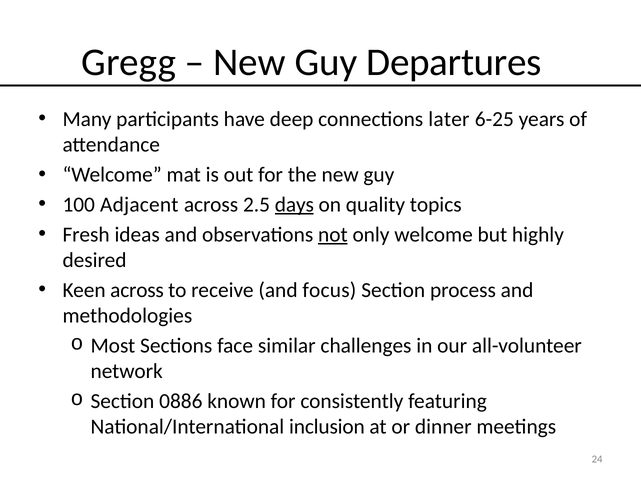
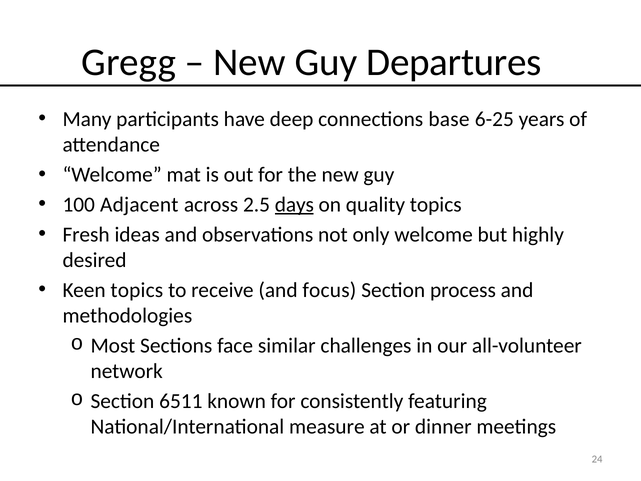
later: later -> base (449, 119)
not underline: present -> none (333, 234)
Keen across: across -> topics (137, 290)
0886: 0886 -> 6511 (181, 401)
inclusion: inclusion -> measure (327, 427)
